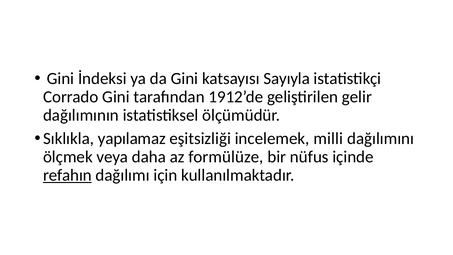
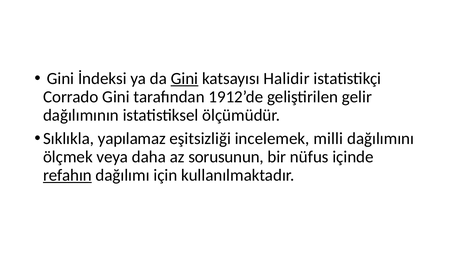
Gini underline: none -> present (184, 79)
Sayıyla: Sayıyla -> Halidir (287, 79)
formülüze: formülüze -> sorusunun (226, 157)
